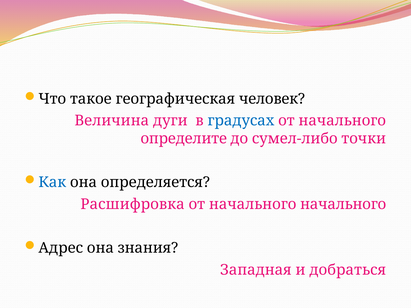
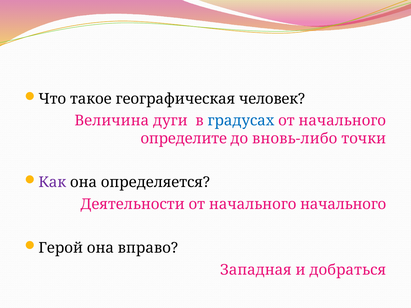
сумел-либо: сумел-либо -> вновь-либо (295, 139)
Как colour: blue -> purple (52, 182)
Расшифровка: Расшифровка -> Деятельности (133, 204)
Адрес: Адрес -> Герой (61, 248)
знания: знания -> вправо (148, 248)
